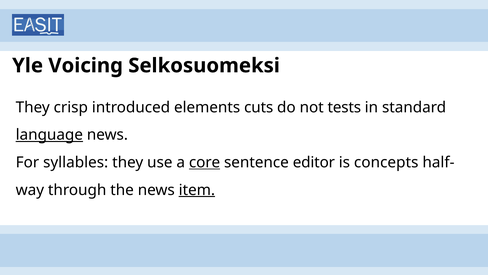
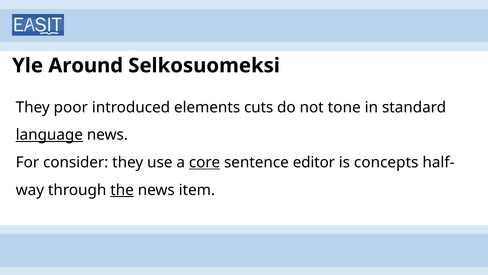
Voicing: Voicing -> Around (86, 65)
crisp: crisp -> poor (71, 107)
tests: tests -> tone (344, 107)
syllables: syllables -> consider (76, 162)
the underline: none -> present (122, 190)
item underline: present -> none (197, 190)
